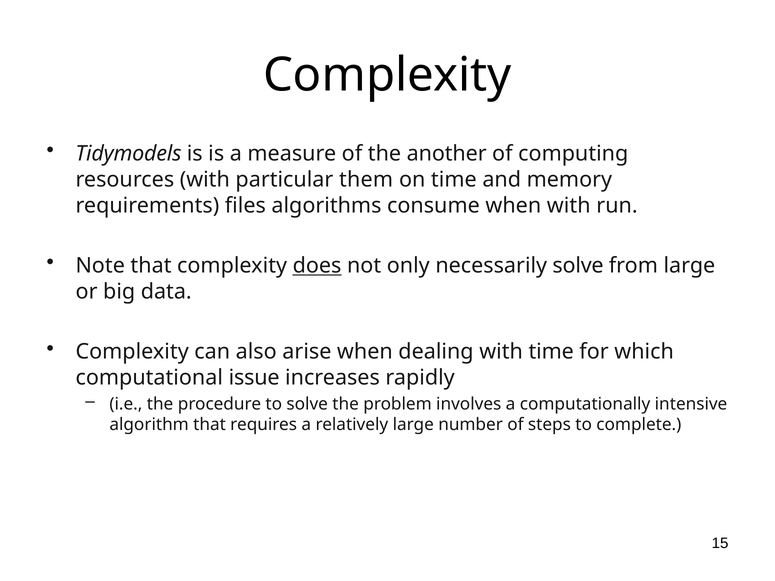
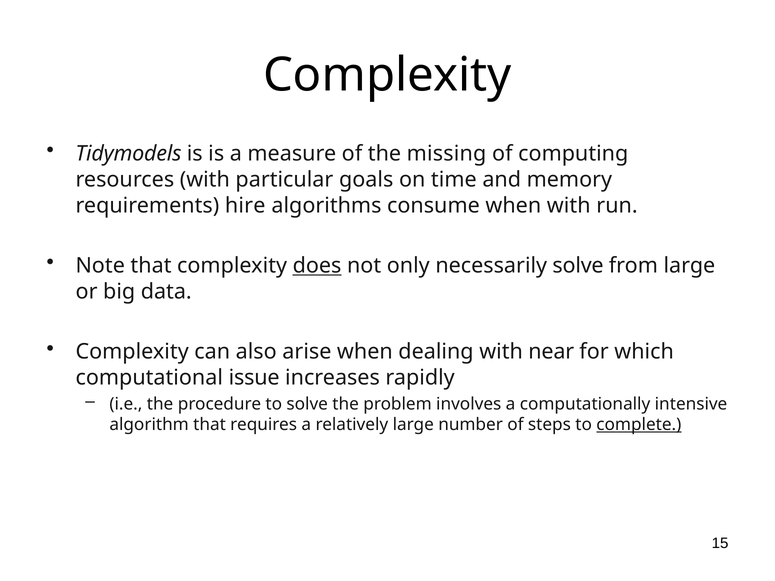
another: another -> missing (447, 154)
them: them -> goals (366, 180)
files: files -> hire (245, 206)
with time: time -> near (551, 352)
complete underline: none -> present (639, 425)
